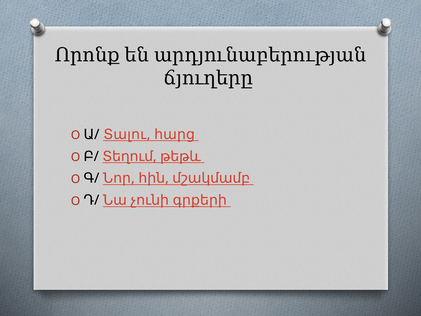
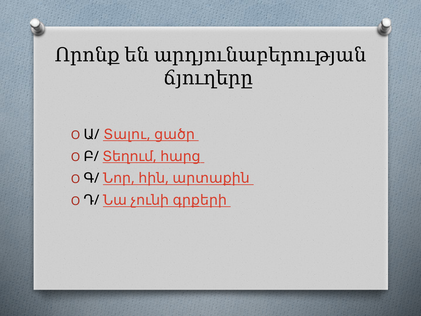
հարց: հարց -> ցածր (175, 134)
թեթև: թեթև -> հարց (180, 156)
մշակմամբ: մշակմամբ -> արտաքին (211, 178)
